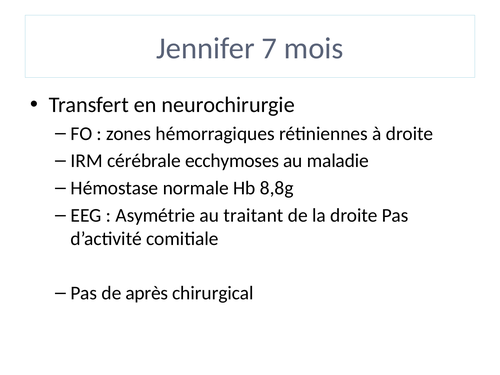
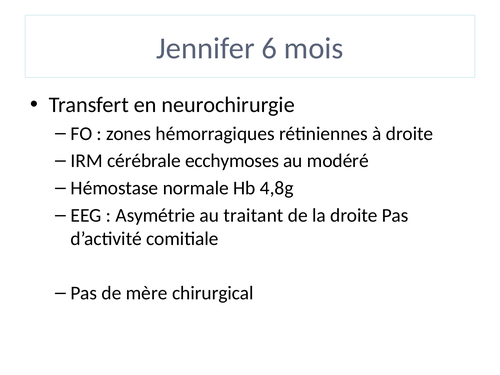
7: 7 -> 6 (269, 48)
maladie: maladie -> modéré (338, 161)
8,8g: 8,8g -> 4,8g (277, 188)
après: après -> mère (147, 293)
